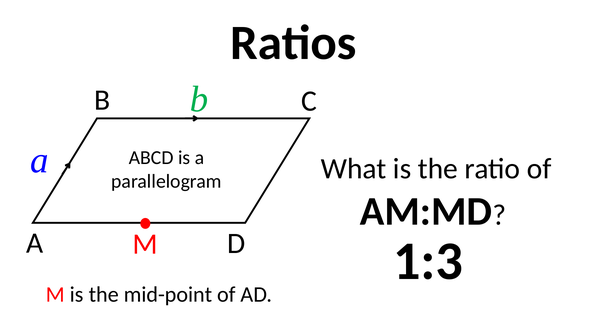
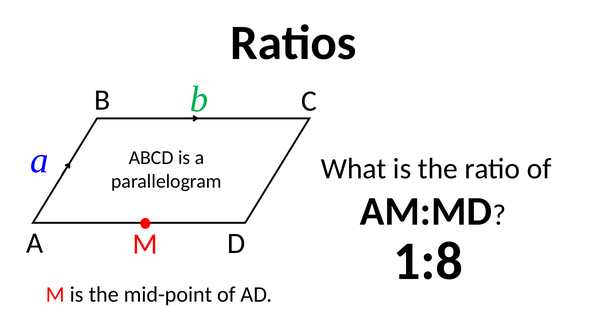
1:3: 1:3 -> 1:8 (428, 261)
